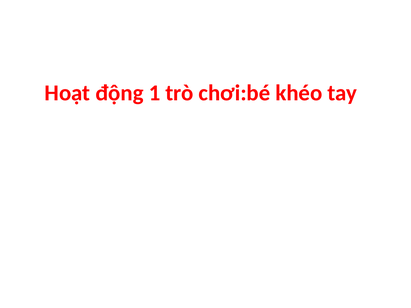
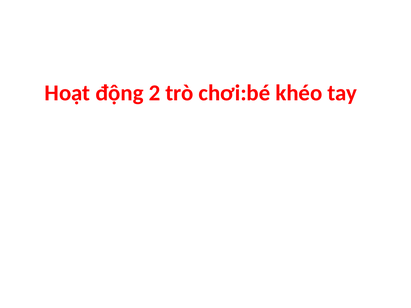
1: 1 -> 2 (155, 93)
